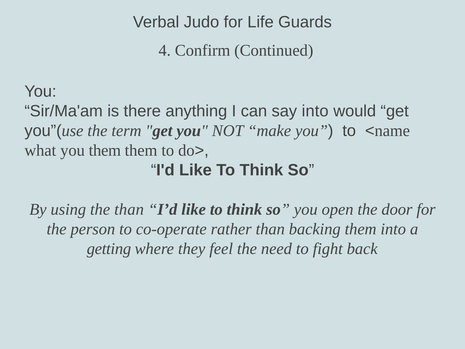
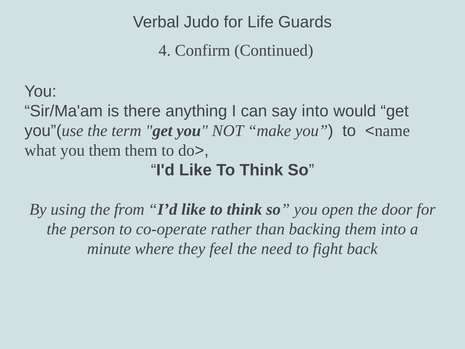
the than: than -> from (129, 209)
getting: getting -> minute (109, 248)
